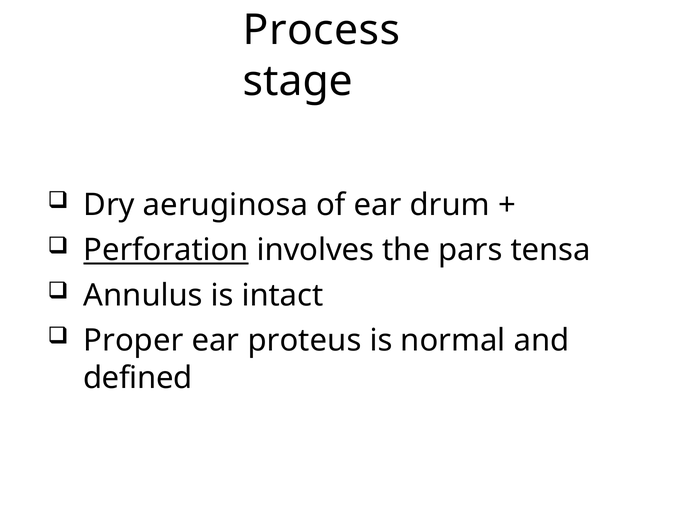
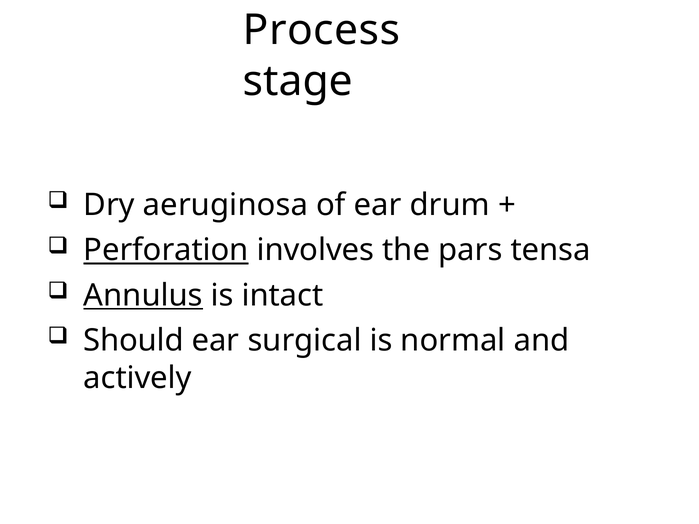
Annulus underline: none -> present (143, 296)
Proper: Proper -> Should (134, 341)
proteus: proteus -> surgical (305, 341)
defined: defined -> actively (138, 378)
